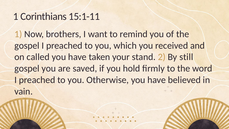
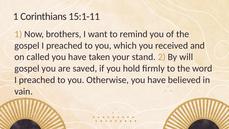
still: still -> will (186, 57)
